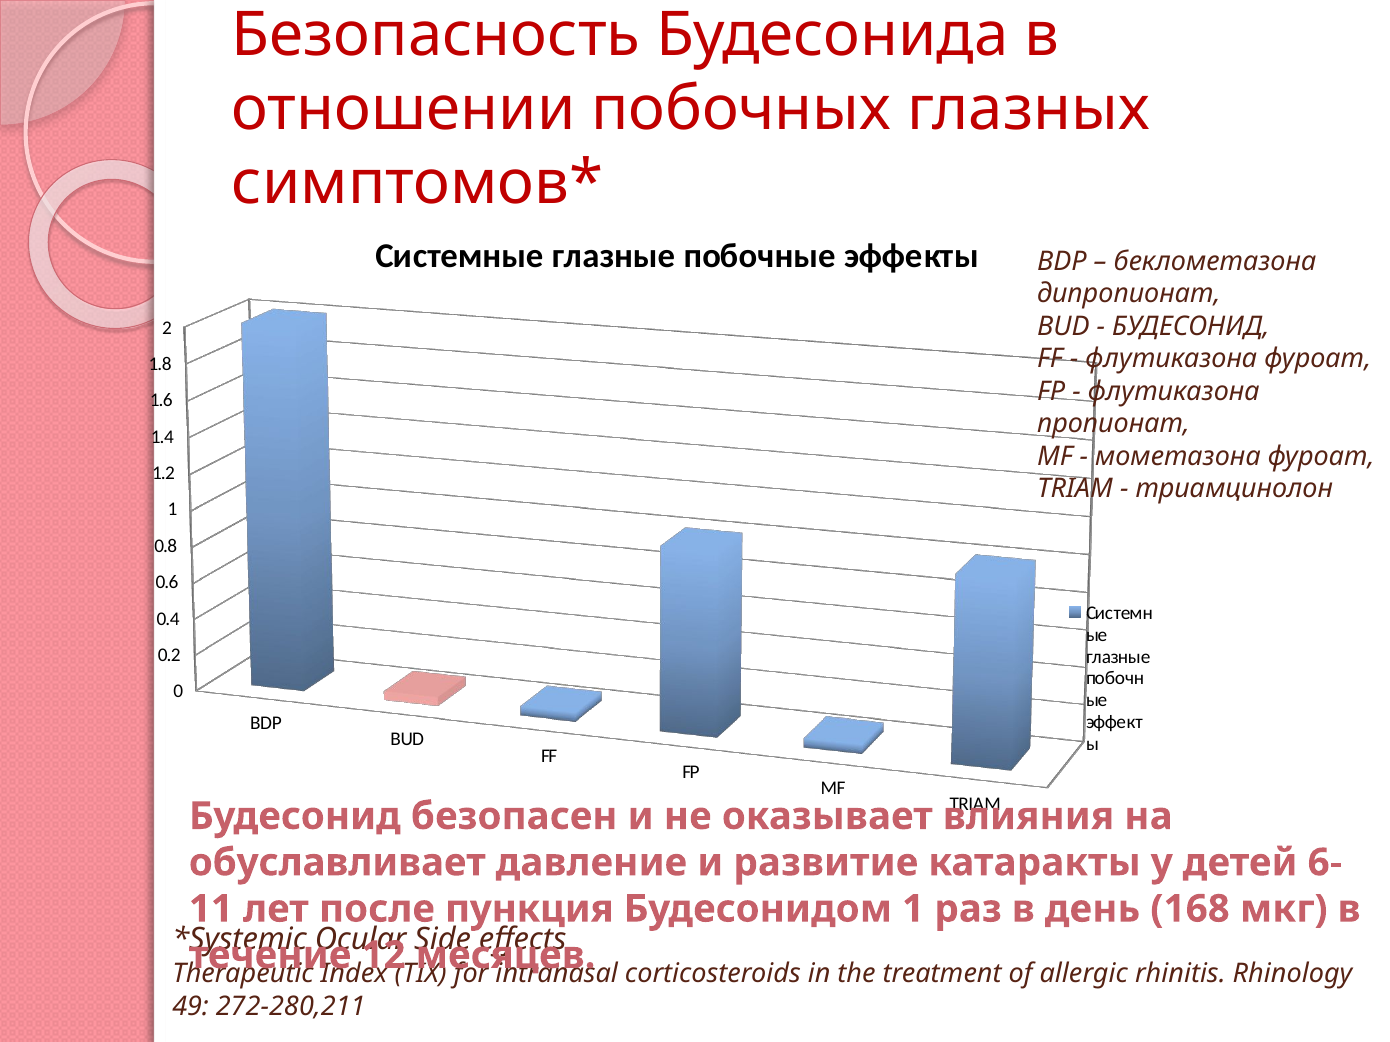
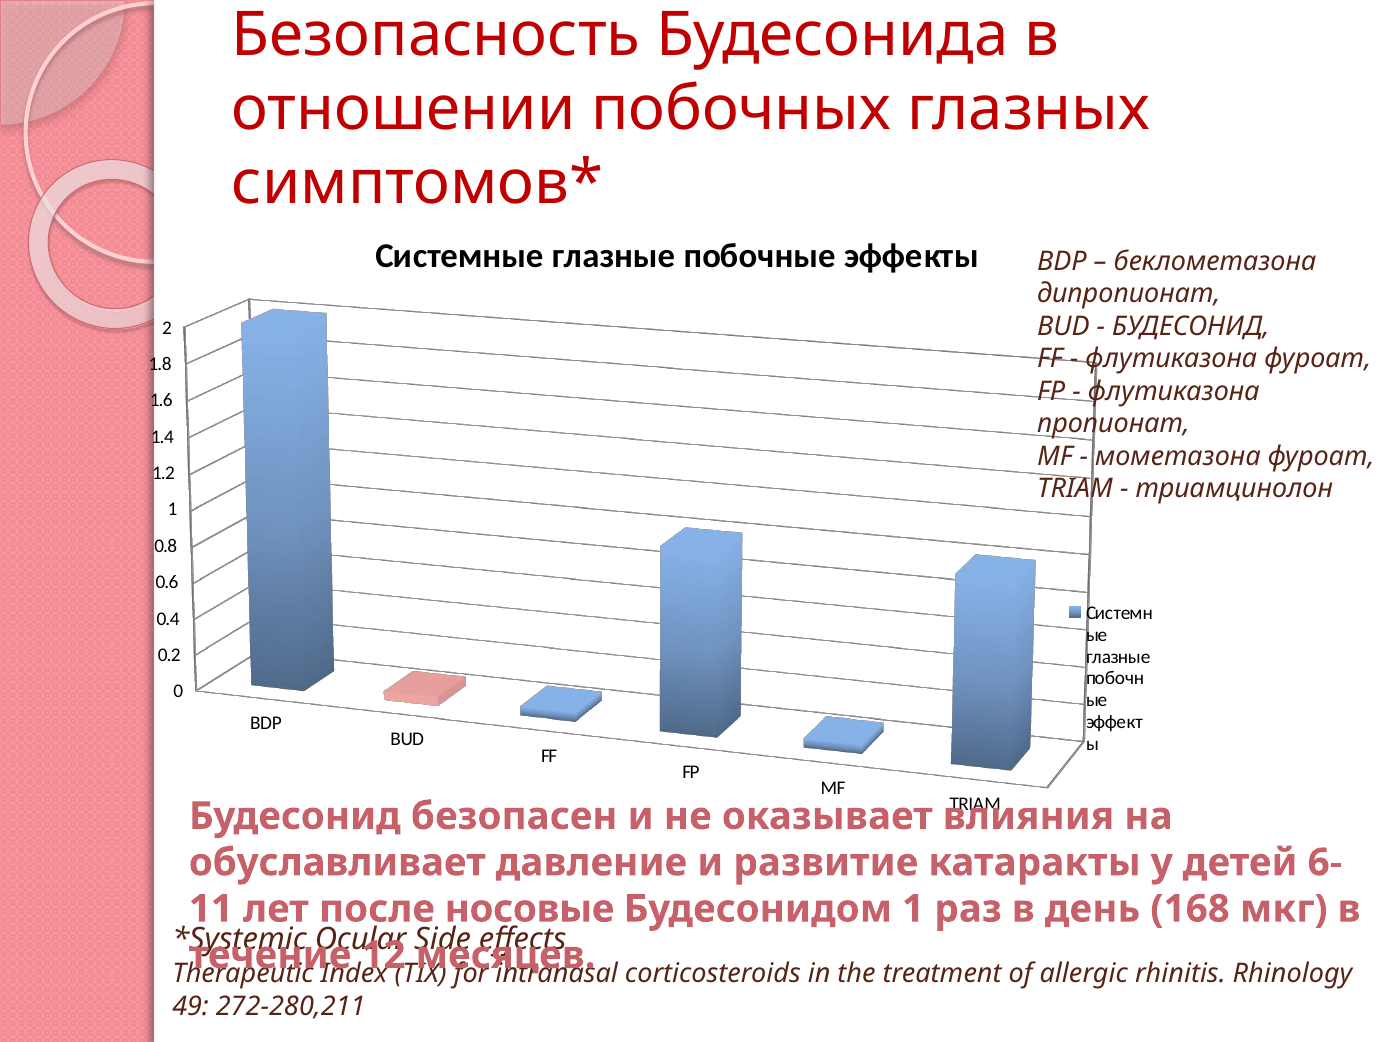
пункция: пункция -> носовые (529, 909)
